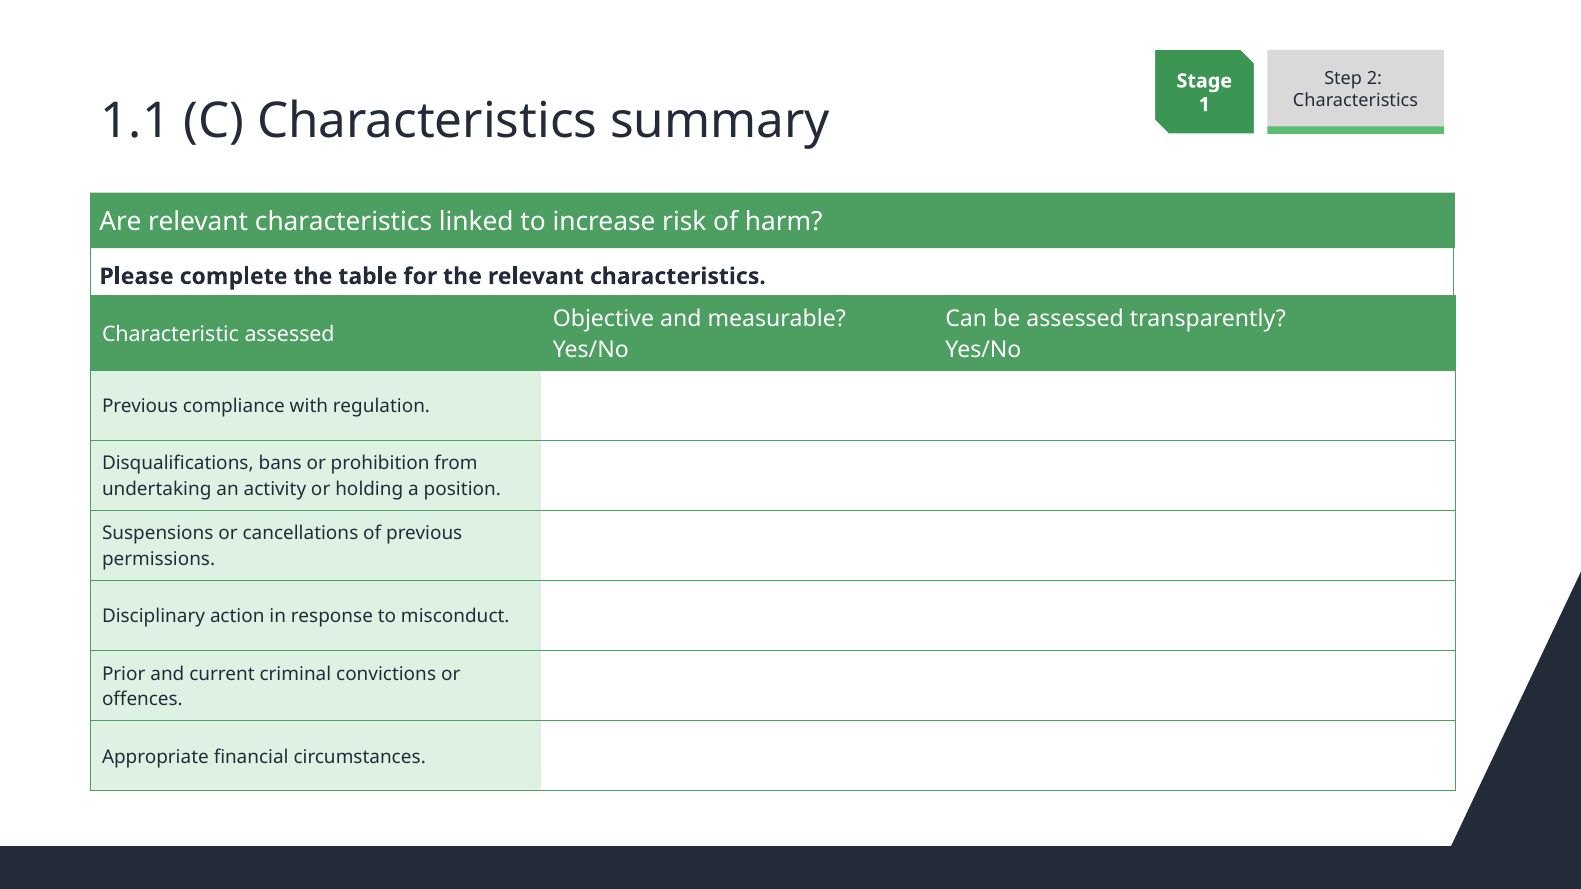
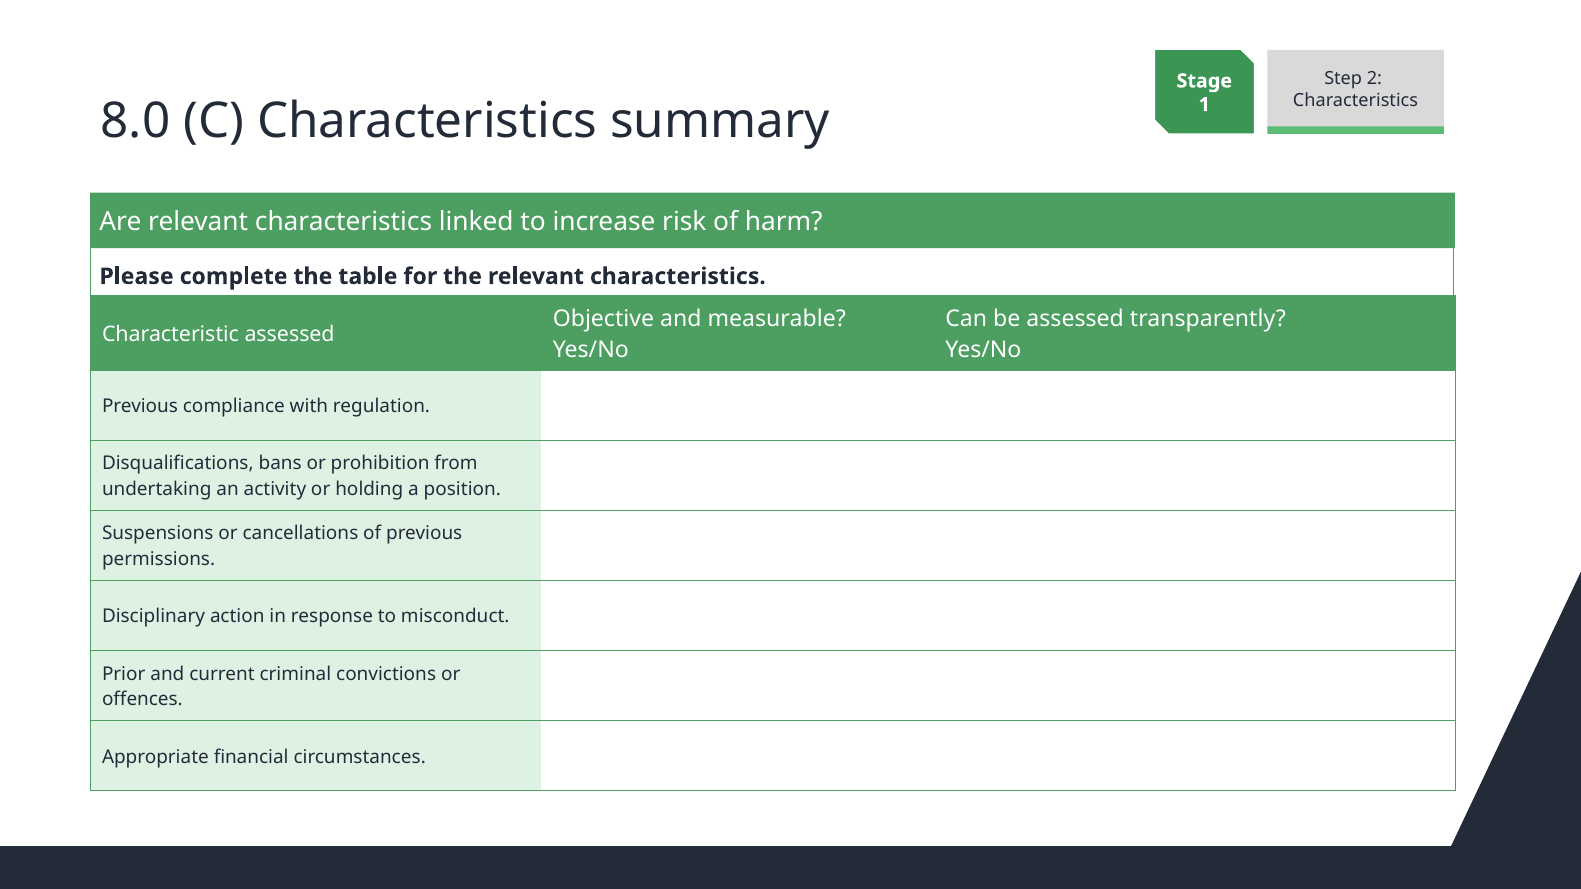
1.1: 1.1 -> 8.0 (136, 121)
